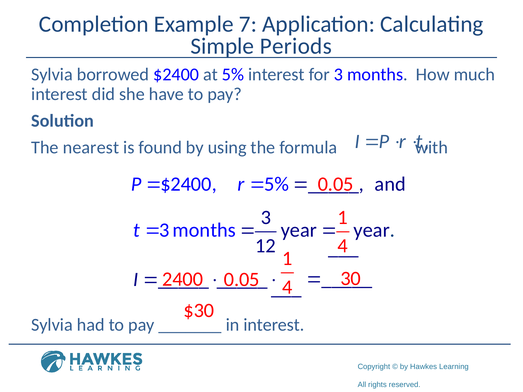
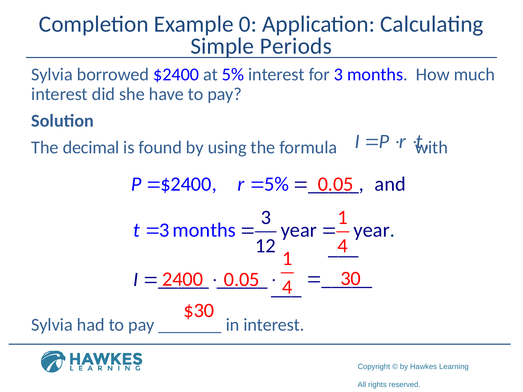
7: 7 -> 0 (248, 24)
nearest: nearest -> decimal (91, 147)
